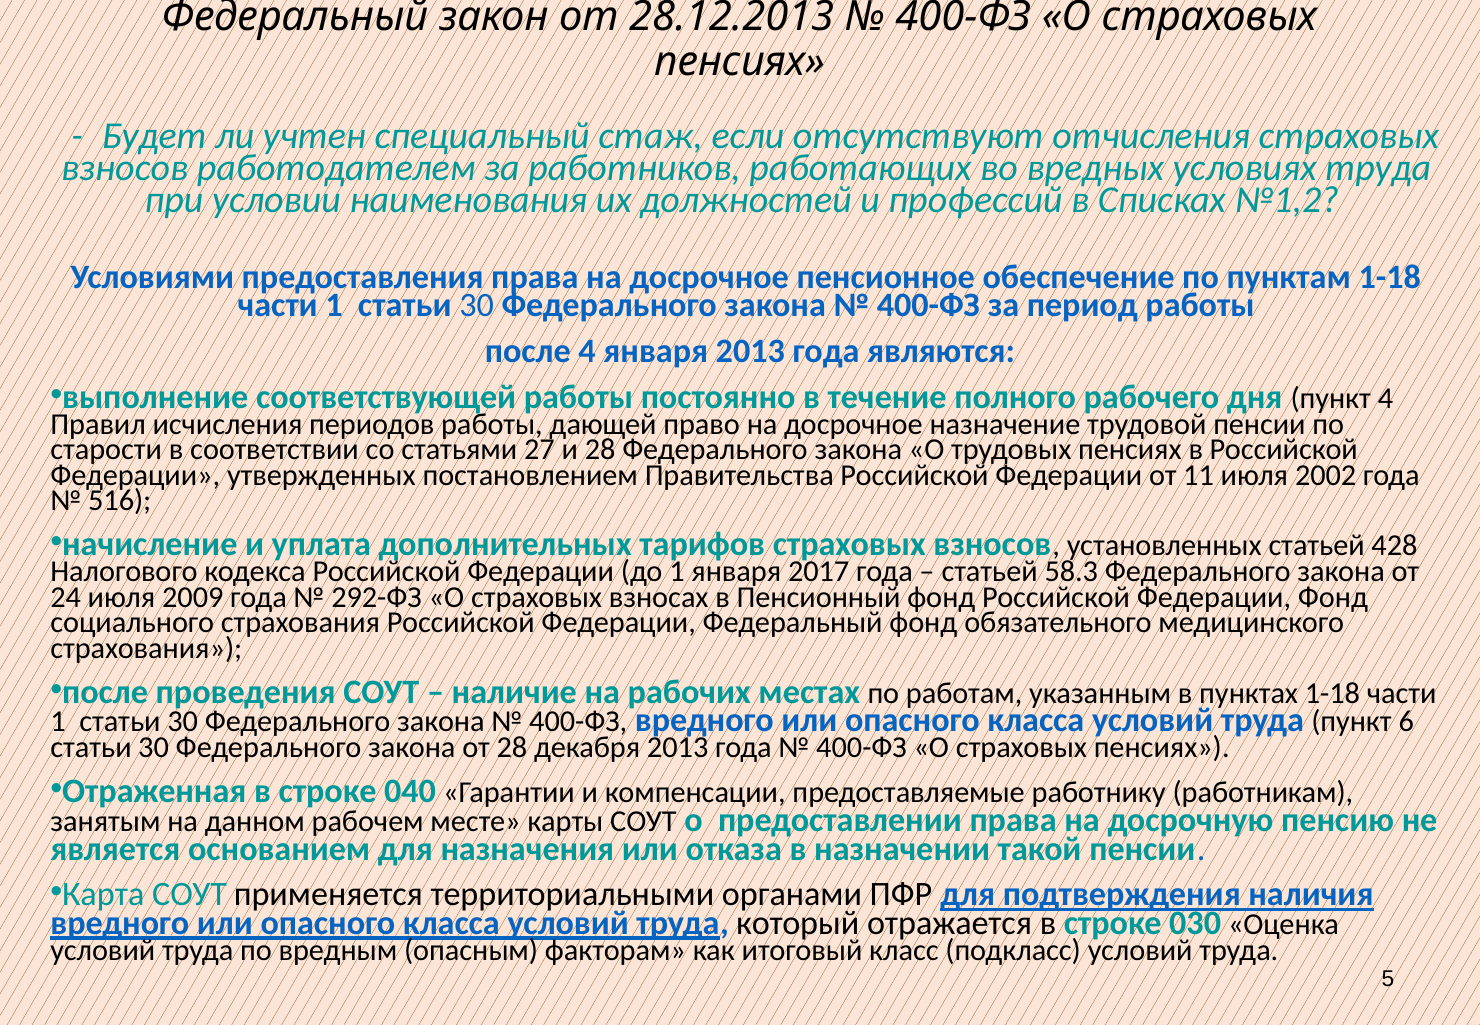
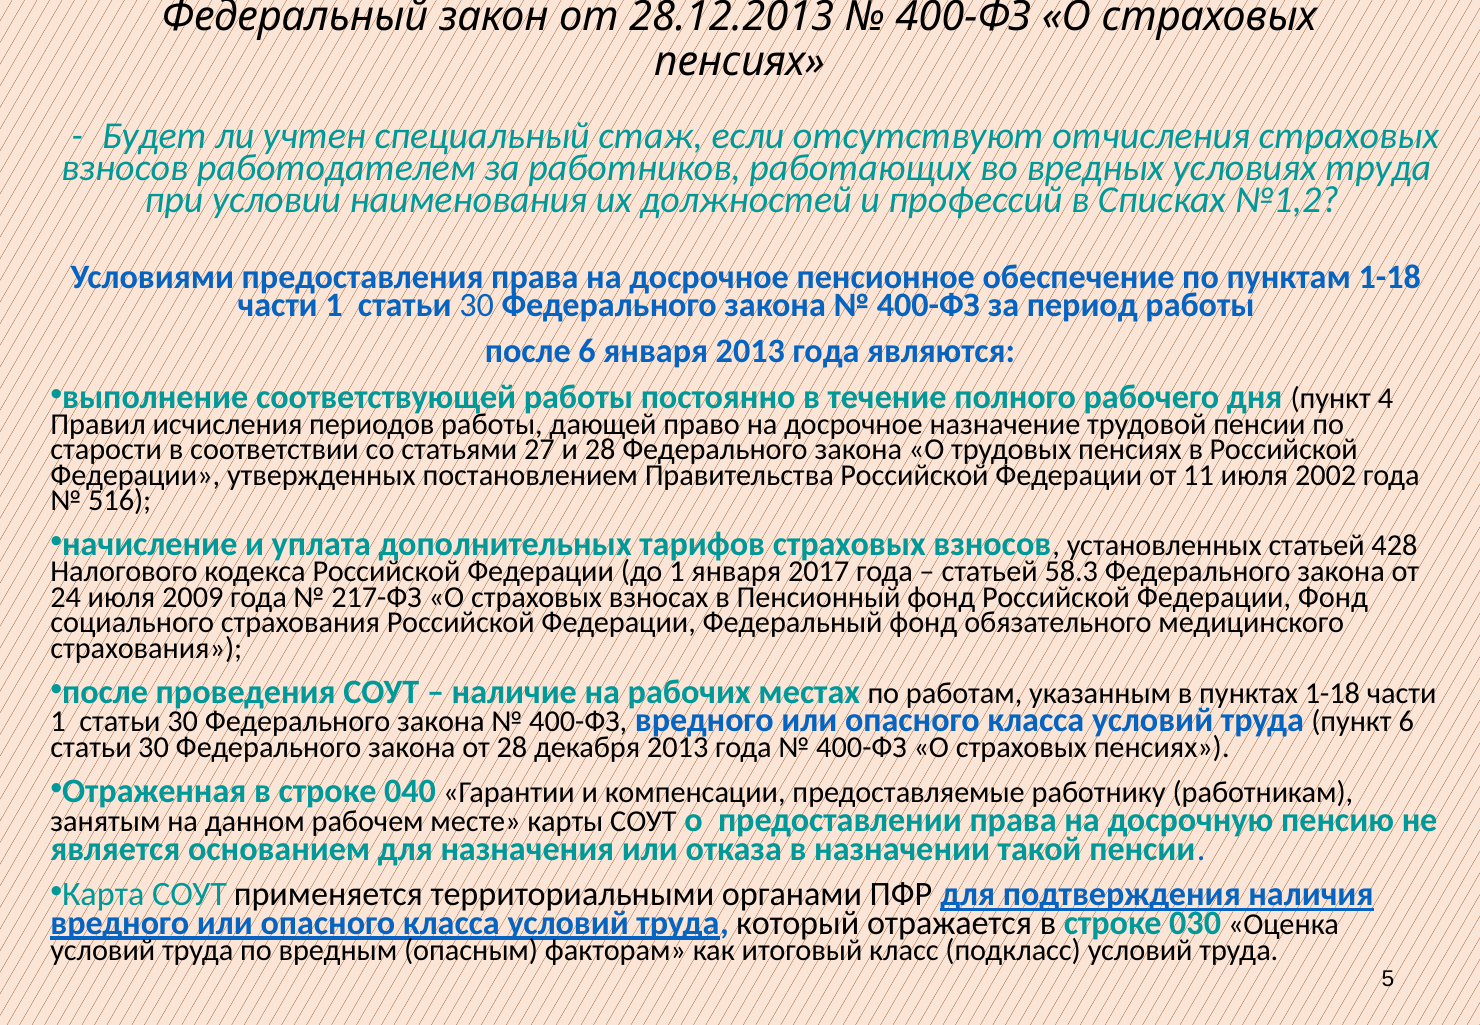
после 4: 4 -> 6 (587, 351)
292-ФЗ: 292-ФЗ -> 217-ФЗ (377, 597)
